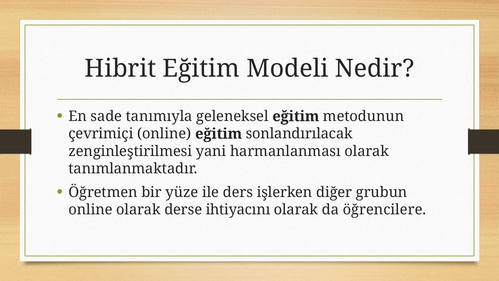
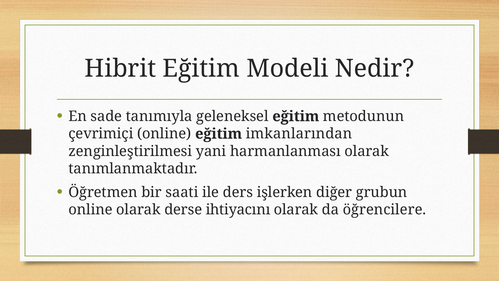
sonlandırılacak: sonlandırılacak -> imkanlarından (299, 134)
yüze: yüze -> saati (182, 192)
